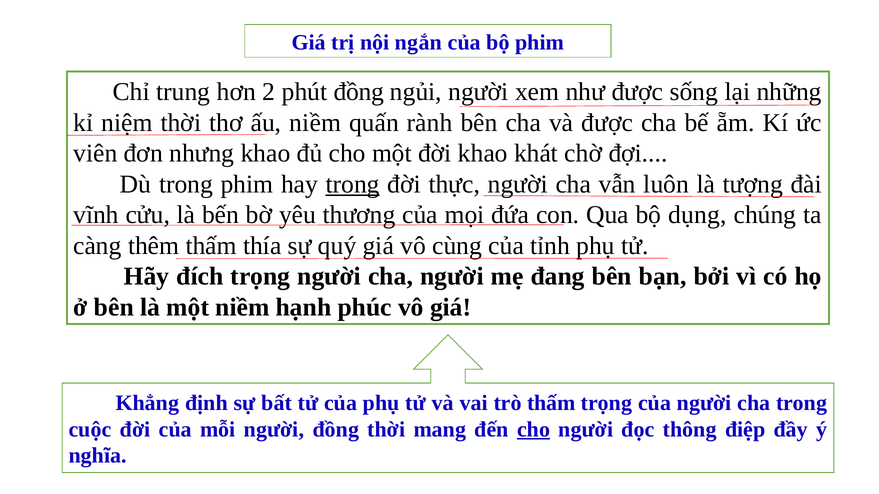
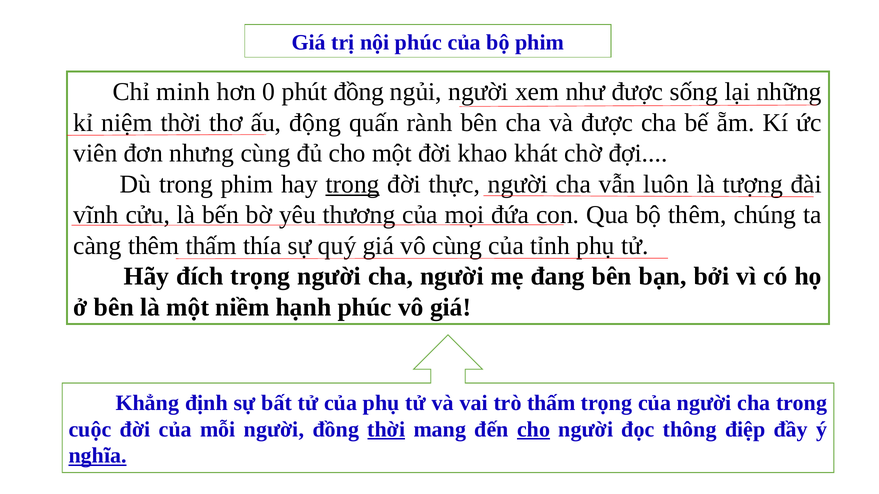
nội ngắn: ngắn -> phúc (418, 42)
trung: trung -> minh (183, 92)
2: 2 -> 0 (269, 92)
ấu niềm: niềm -> động (315, 123)
nhưng khao: khao -> cùng (266, 154)
bộ dụng: dụng -> thêm (697, 215)
thời underline: none -> present (386, 430)
nghĩa underline: none -> present (98, 456)
